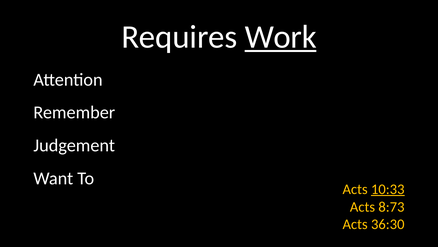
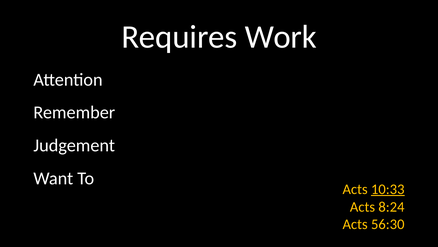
Work underline: present -> none (281, 37)
8:73: 8:73 -> 8:24 (391, 206)
36:30: 36:30 -> 56:30 (388, 224)
